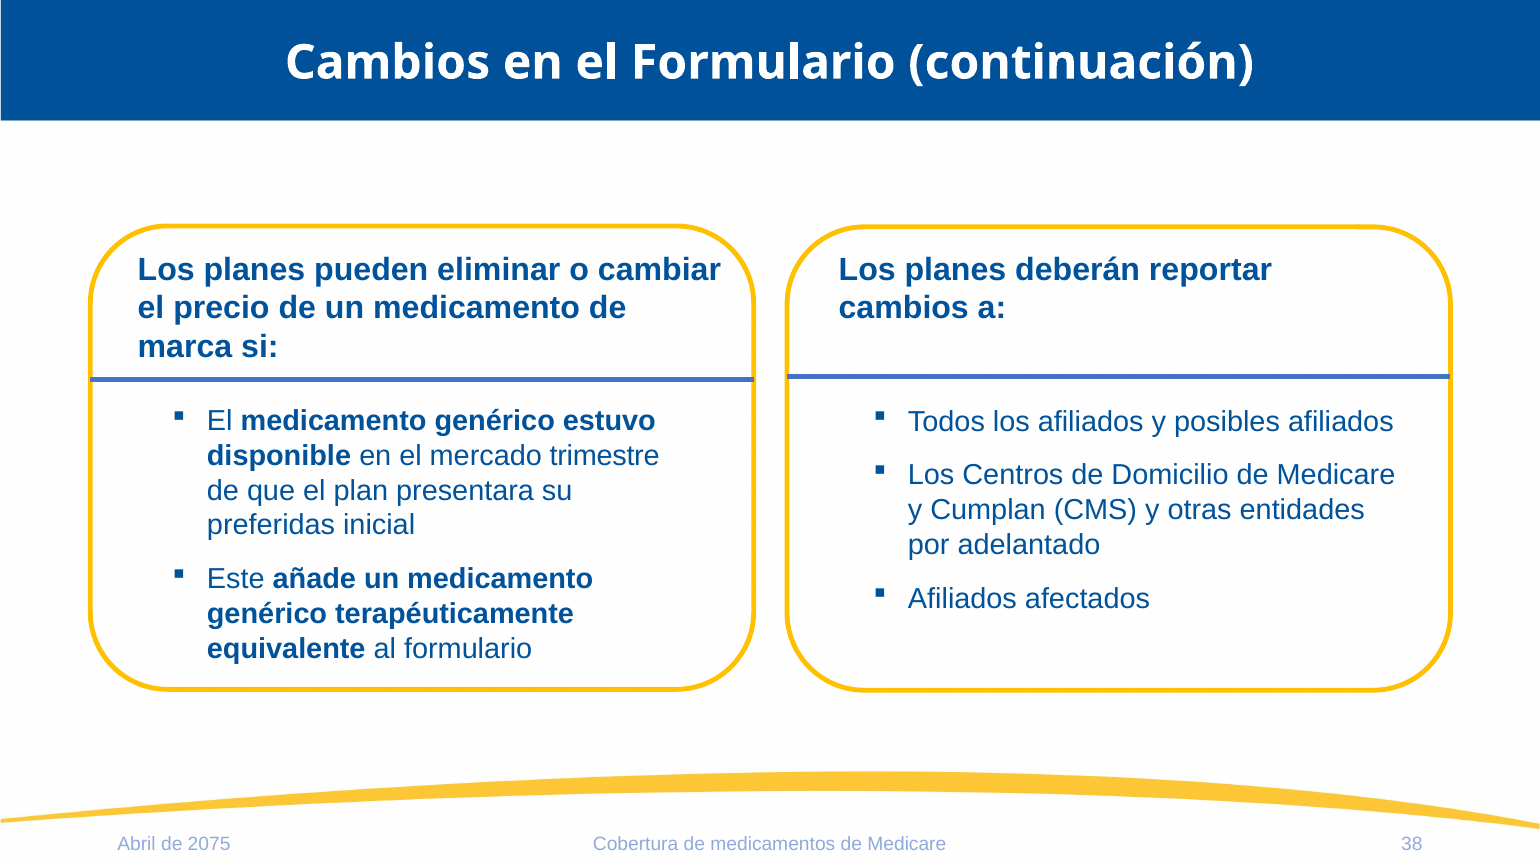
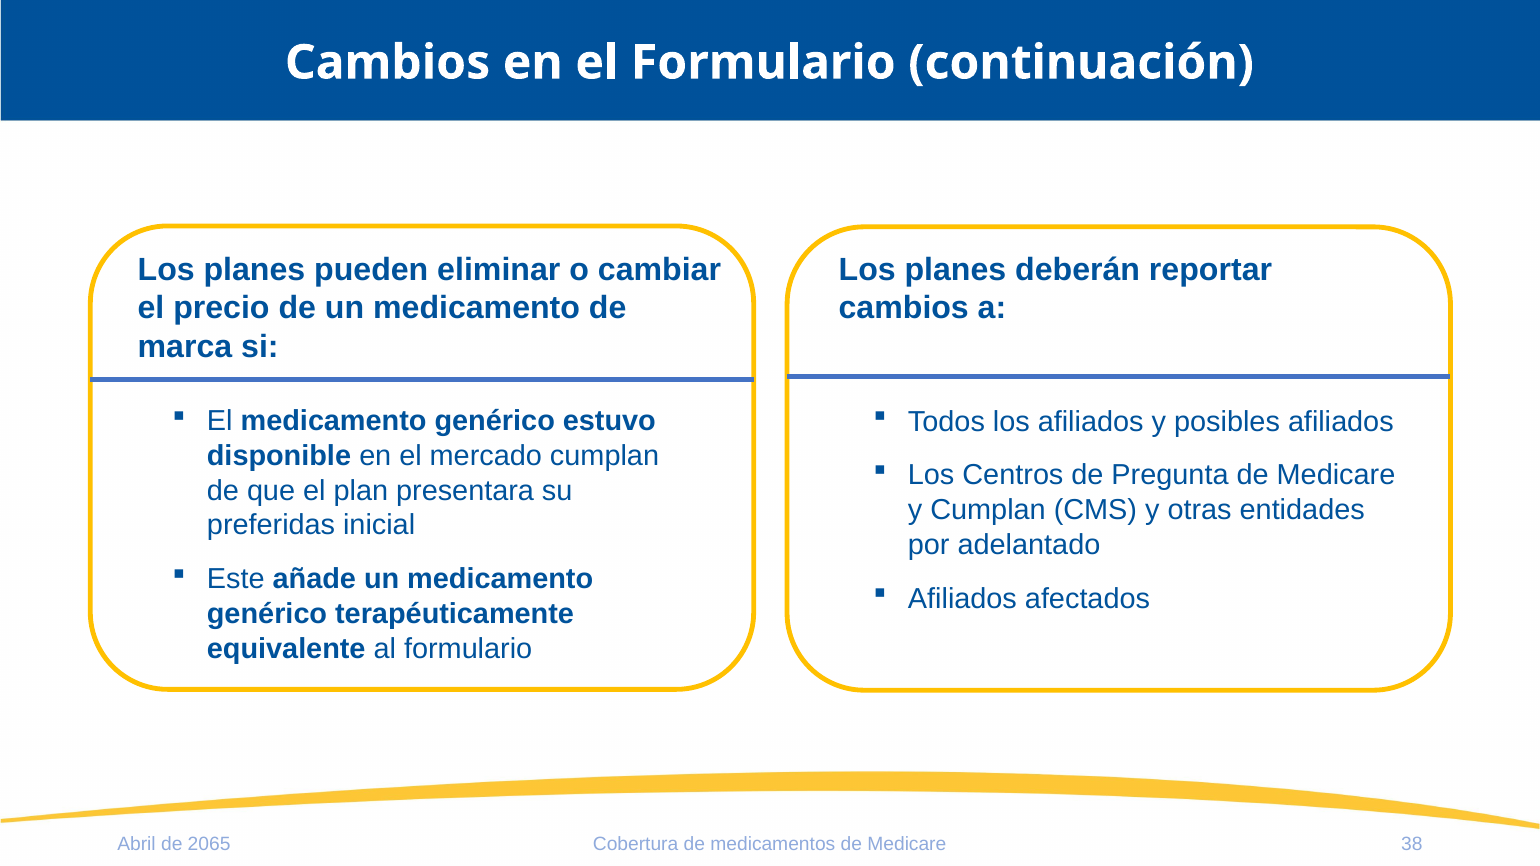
mercado trimestre: trimestre -> cumplan (605, 456)
Domicilio: Domicilio -> Pregunta (1170, 475)
2075: 2075 -> 2065 (209, 844)
